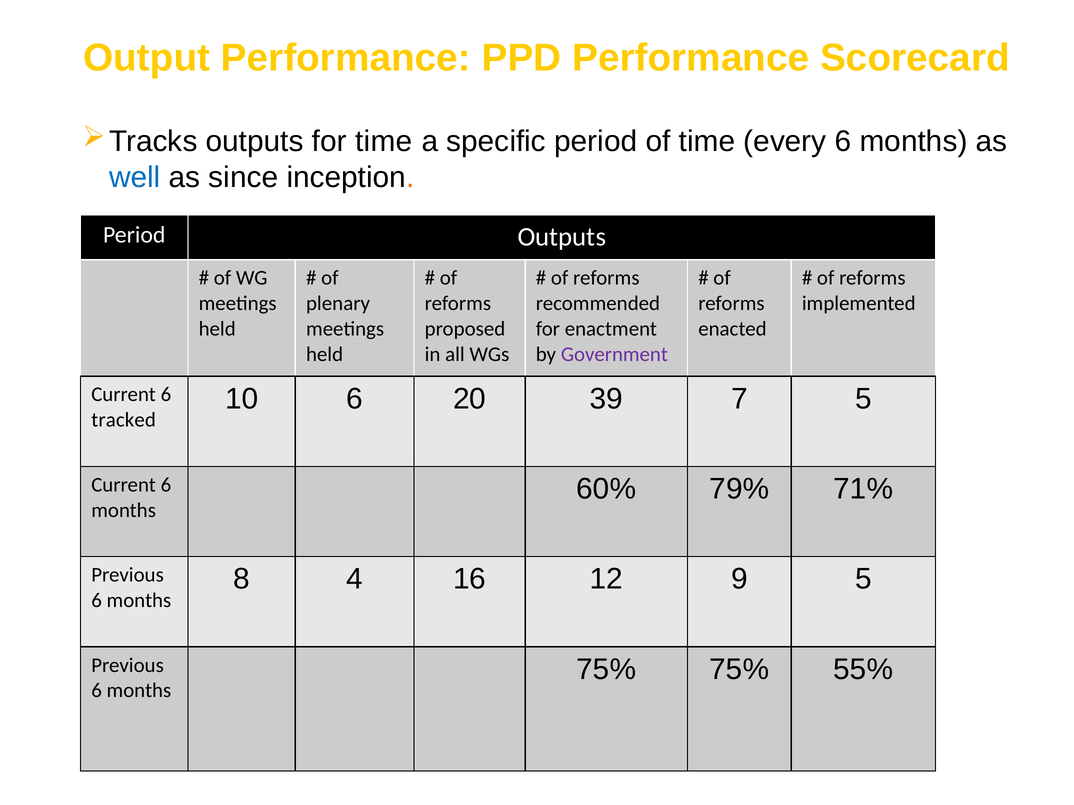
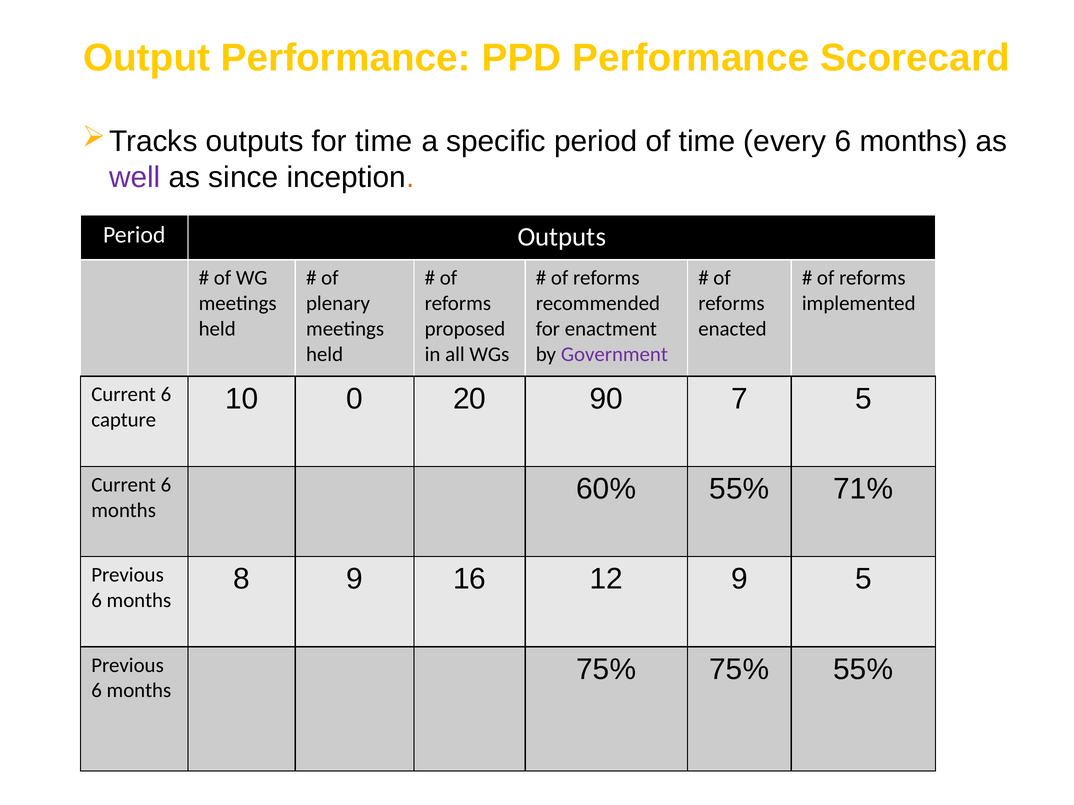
well colour: blue -> purple (135, 177)
10 6: 6 -> 0 (355, 399)
39: 39 -> 90 (606, 399)
tracked: tracked -> capture (124, 420)
60% 79%: 79% -> 55% (739, 489)
8 4: 4 -> 9 (355, 579)
